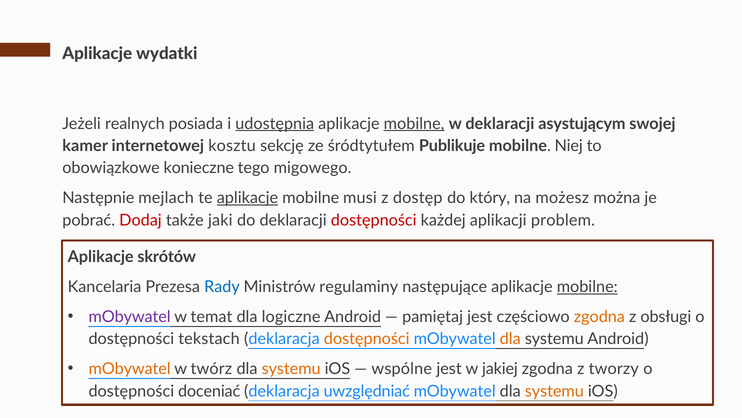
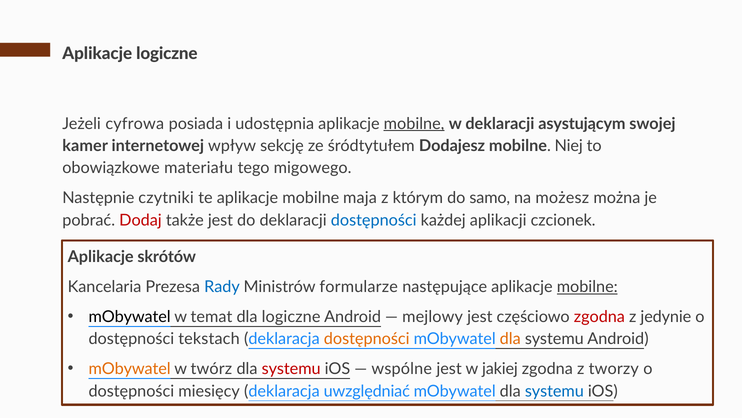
Aplikacje wydatki: wydatki -> logiczne (167, 53)
realnych: realnych -> cyfrowa (135, 123)
udostępnia underline: present -> none (275, 123)
kosztu: kosztu -> wpływ (232, 146)
Publikuje: Publikuje -> Dodajesz (452, 146)
konieczne: konieczne -> materiału (199, 168)
mejlach: mejlach -> czytniki (166, 198)
aplikacje underline: present -> none (247, 198)
musi: musi -> maja (360, 198)
dostęp: dostęp -> którym (418, 198)
który: który -> samo (490, 198)
także jaki: jaki -> jest (220, 220)
dostępności colour: red -> blue (374, 220)
problem: problem -> czcionek (563, 220)
regulaminy: regulaminy -> formularze (359, 286)
mObywatel colour: purple -> black (130, 316)
pamiętaj: pamiętaj -> mejlowy (433, 316)
zgodna colour: orange -> red (599, 316)
obsługi: obsługi -> jedynie (666, 316)
systemu colour: orange -> red (291, 368)
doceniać: doceniać -> miesięcy (209, 391)
systemu colour: orange -> blue (554, 391)
